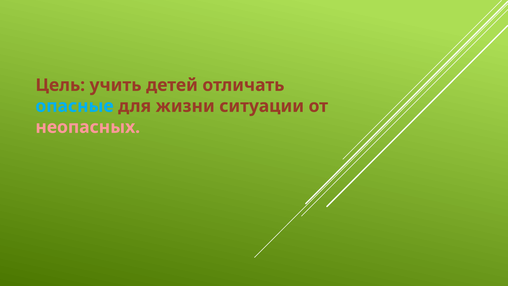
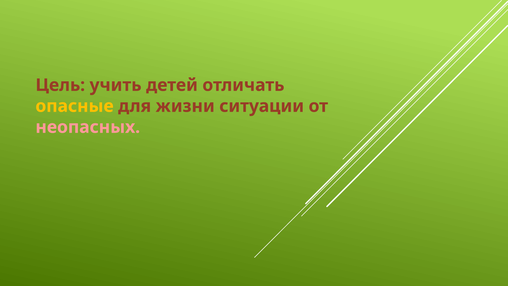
опасные colour: light blue -> yellow (75, 106)
